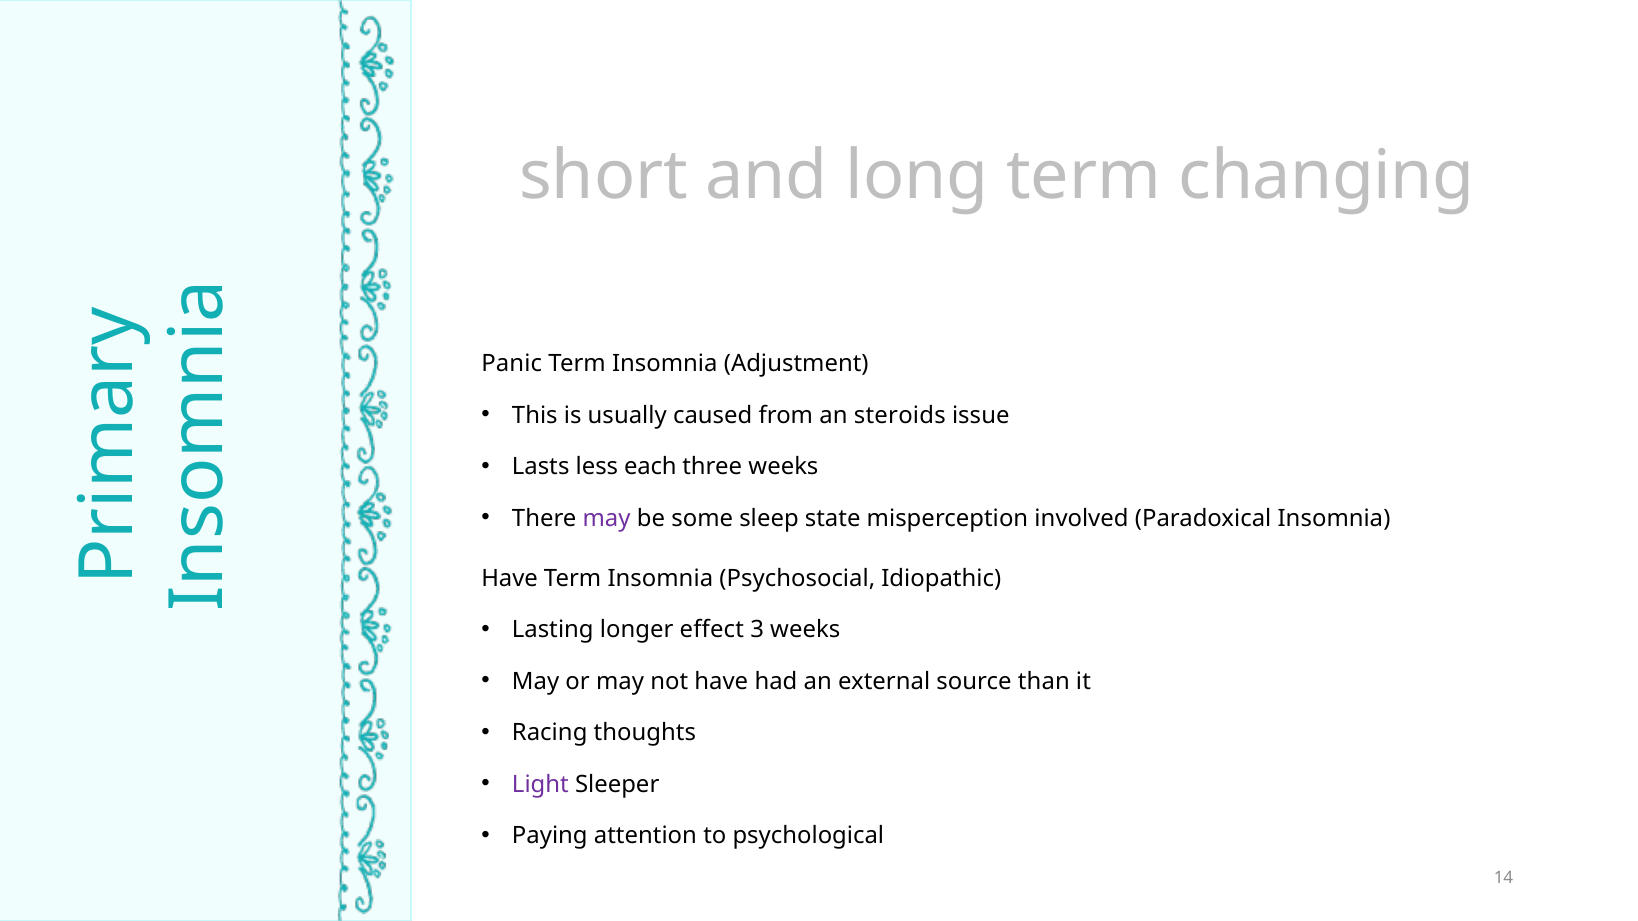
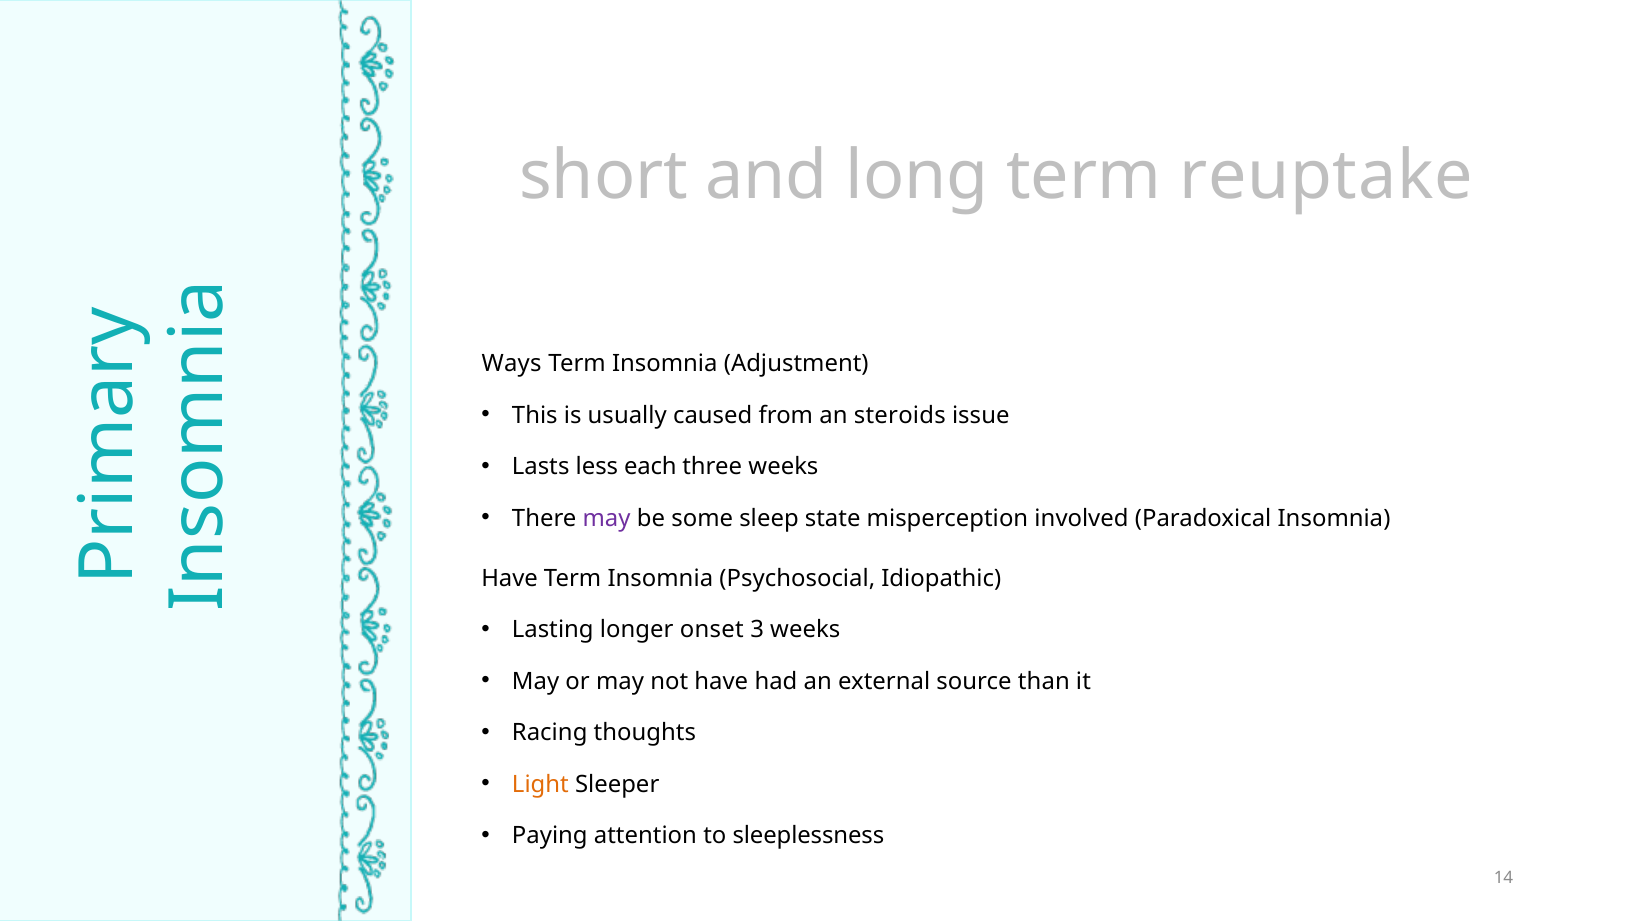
changing: changing -> reuptake (1326, 176)
Panic: Panic -> Ways (512, 364)
effect: effect -> onset (712, 630)
Light colour: purple -> orange (540, 785)
psychological: psychological -> sleeplessness (808, 836)
